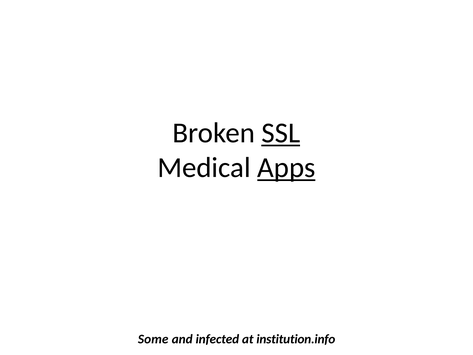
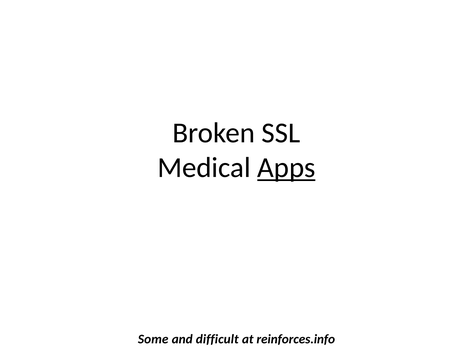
SSL underline: present -> none (281, 133)
infected: infected -> difficult (217, 339)
institution.info: institution.info -> reinforces.info (296, 339)
